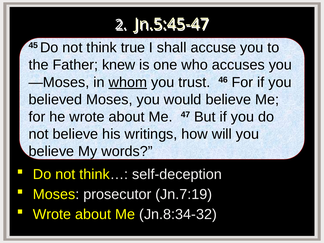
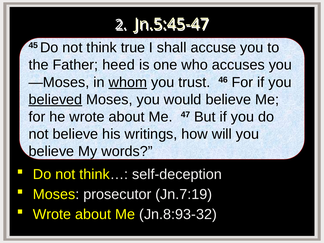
knew: knew -> heed (119, 65)
believed underline: none -> present (55, 100)
Jn.8:34-32: Jn.8:34-32 -> Jn.8:93-32 (178, 214)
